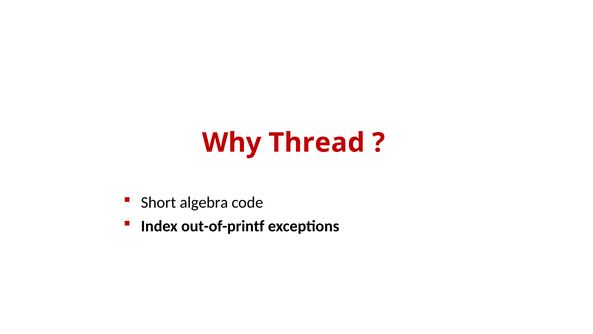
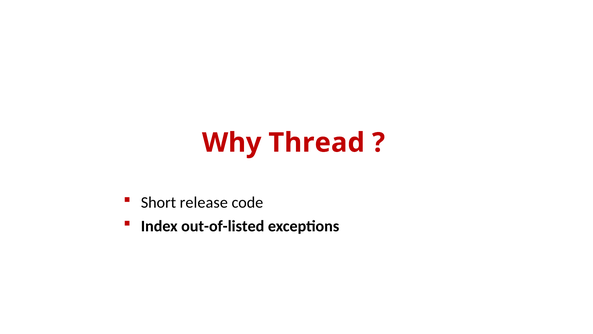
algebra: algebra -> release (204, 202)
out-of-printf: out-of-printf -> out-of-listed (223, 226)
